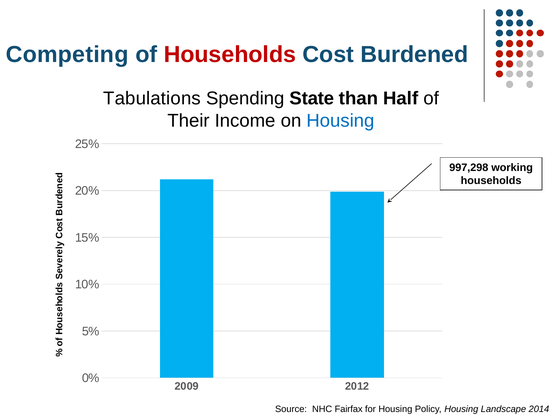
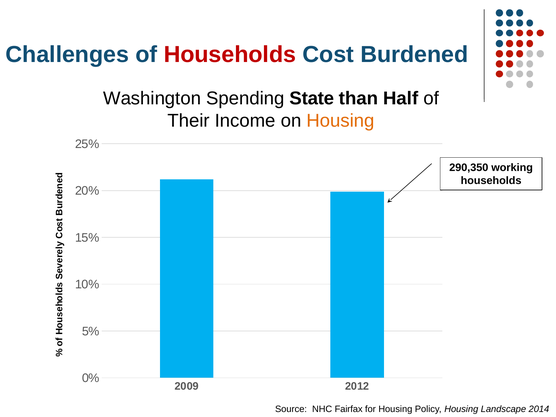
Competing: Competing -> Challenges (67, 54)
Tabulations: Tabulations -> Washington (152, 99)
Housing colour: blue -> orange (340, 121)
997,298: 997,298 -> 290,350 (469, 168)
